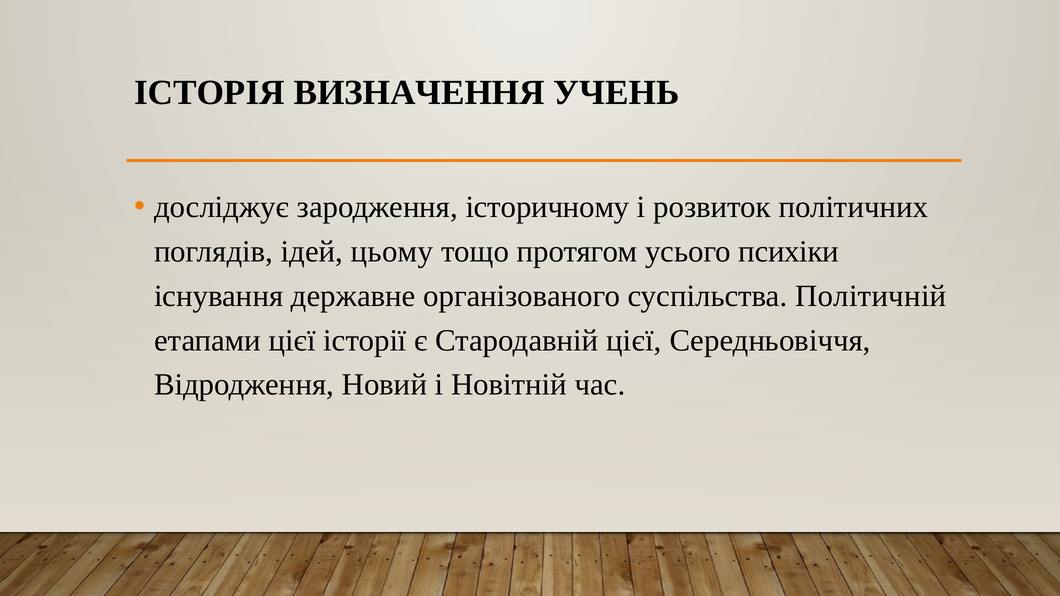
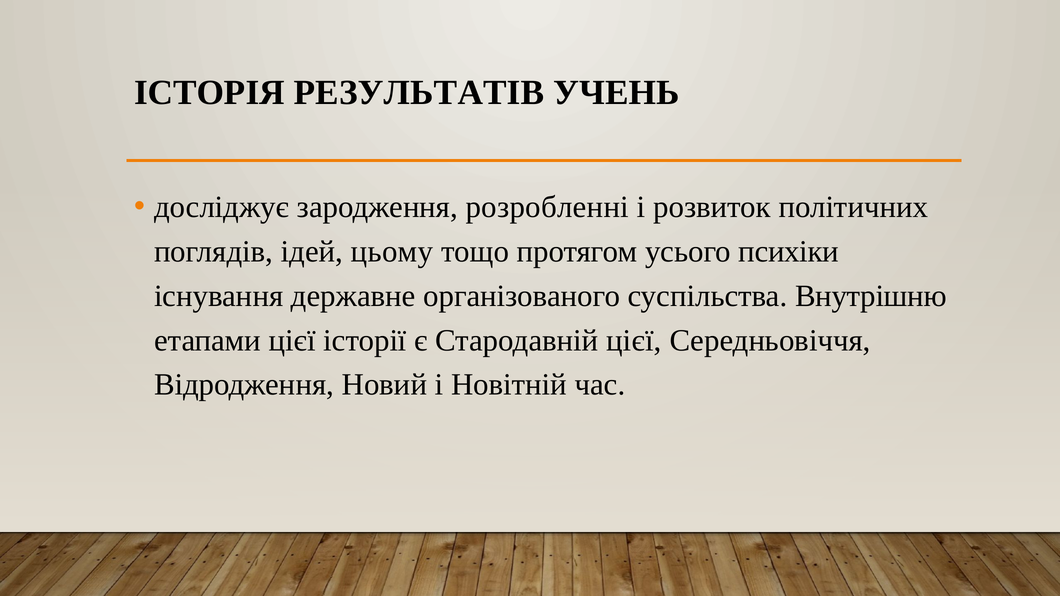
ВИЗНАЧЕННЯ: ВИЗНАЧЕННЯ -> РЕЗУЛЬТАТІВ (419, 93)
історичному: історичному -> розробленні (547, 207)
Політичній: Політичній -> Внутрішню (871, 296)
